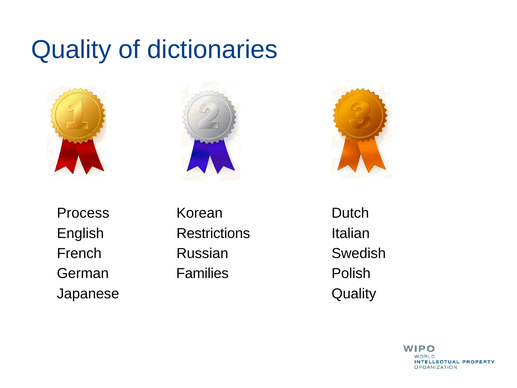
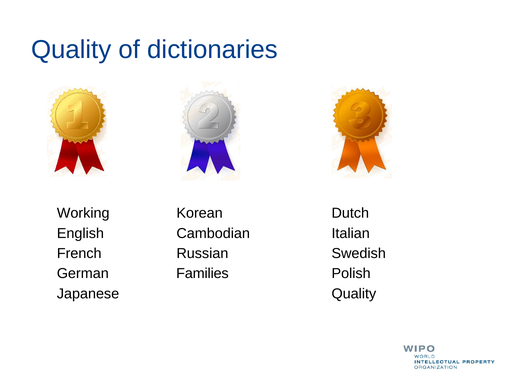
Process: Process -> Working (83, 213)
Restrictions: Restrictions -> Cambodian (213, 233)
